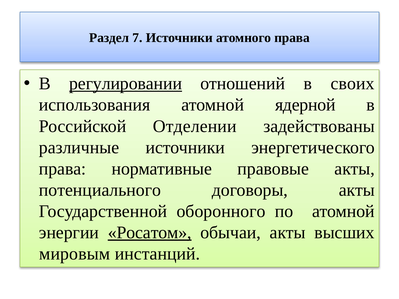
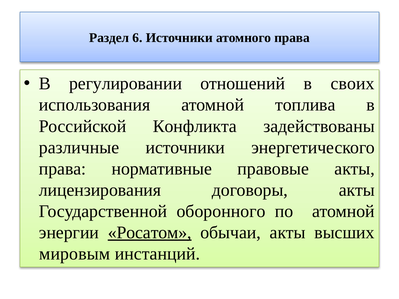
7: 7 -> 6 (137, 38)
регулировании underline: present -> none (126, 84)
ядерной: ядерной -> топлива (305, 105)
Отделении: Отделении -> Конфликта (195, 126)
потенциального: потенциального -> лицензирования (100, 190)
